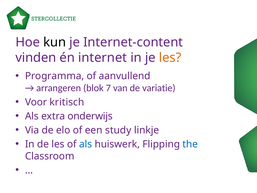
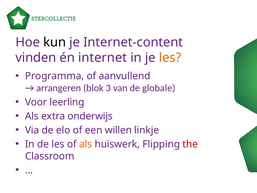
7: 7 -> 3 (108, 88)
variatie: variatie -> globale (159, 88)
kritisch: kritisch -> leerling (67, 102)
study: study -> willen (118, 130)
als colour: blue -> orange (86, 144)
the colour: blue -> red (190, 144)
